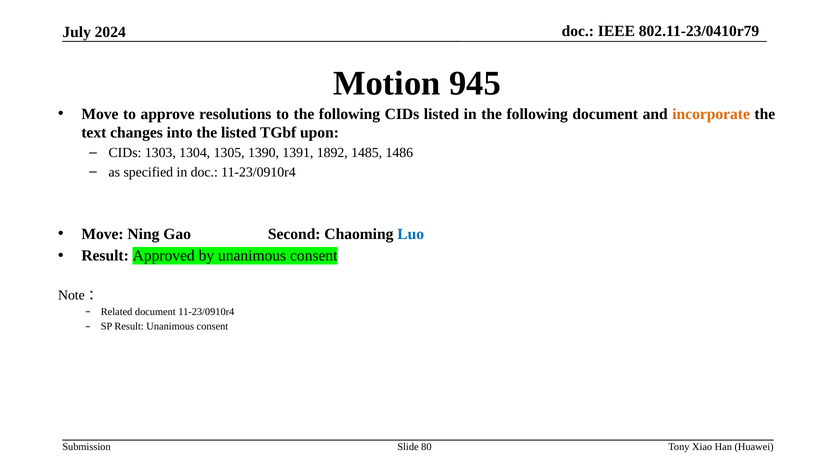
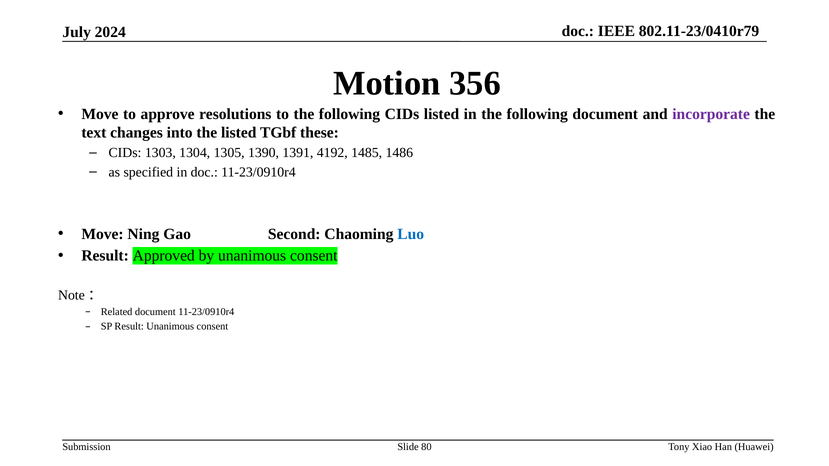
945: 945 -> 356 (475, 83)
incorporate colour: orange -> purple (711, 114)
upon: upon -> these (320, 133)
1892: 1892 -> 4192 (332, 153)
